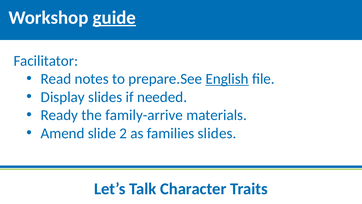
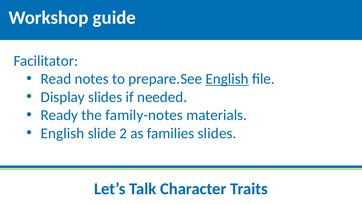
guide underline: present -> none (114, 18)
family-arrive: family-arrive -> family-notes (144, 115)
Amend: Amend -> English (63, 133)
